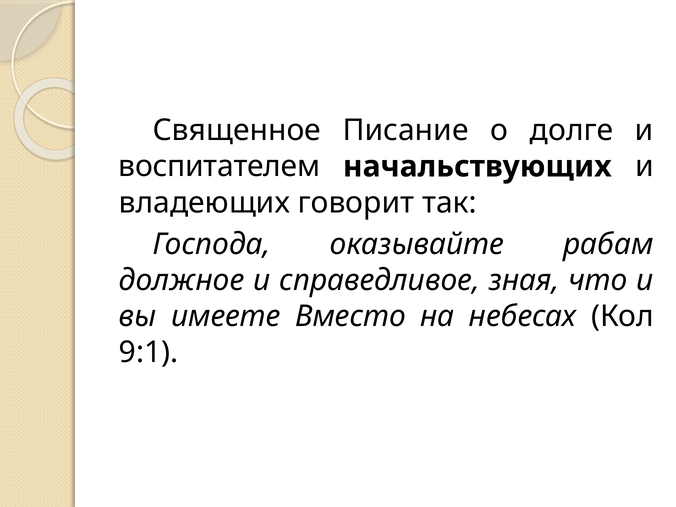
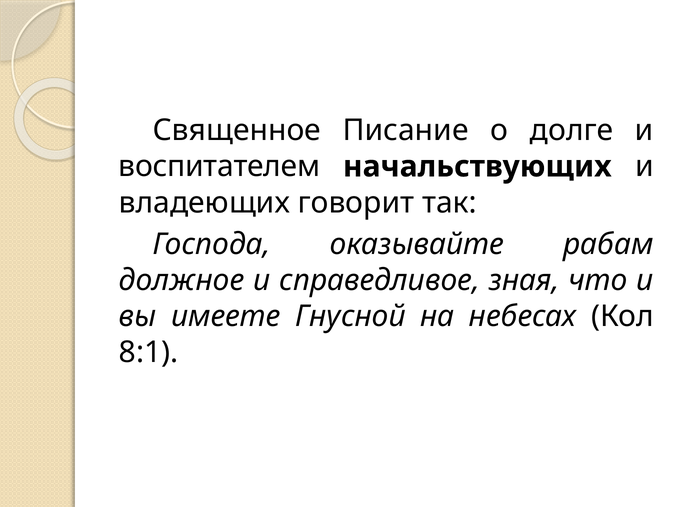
Вместо: Вместо -> Гнусной (351, 316)
9:1: 9:1 -> 8:1 (149, 353)
